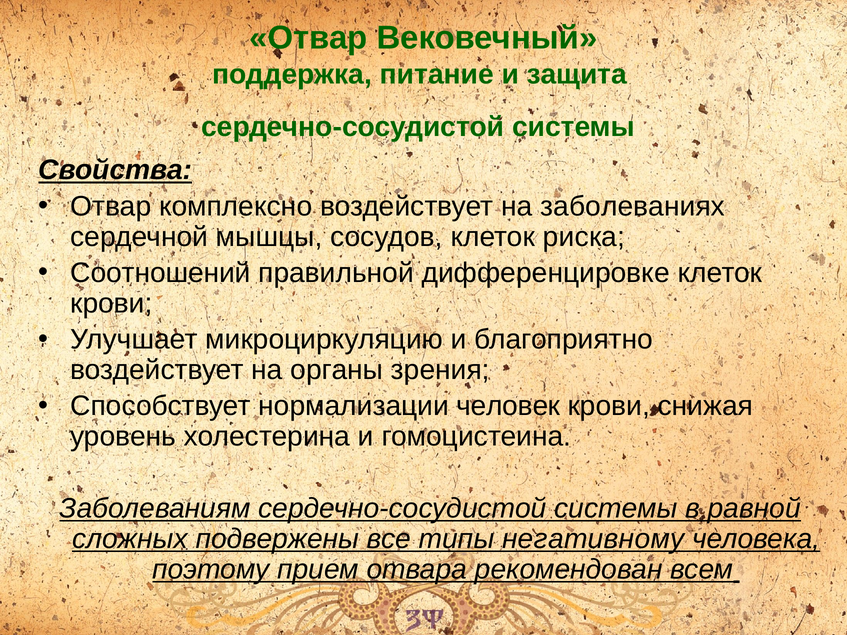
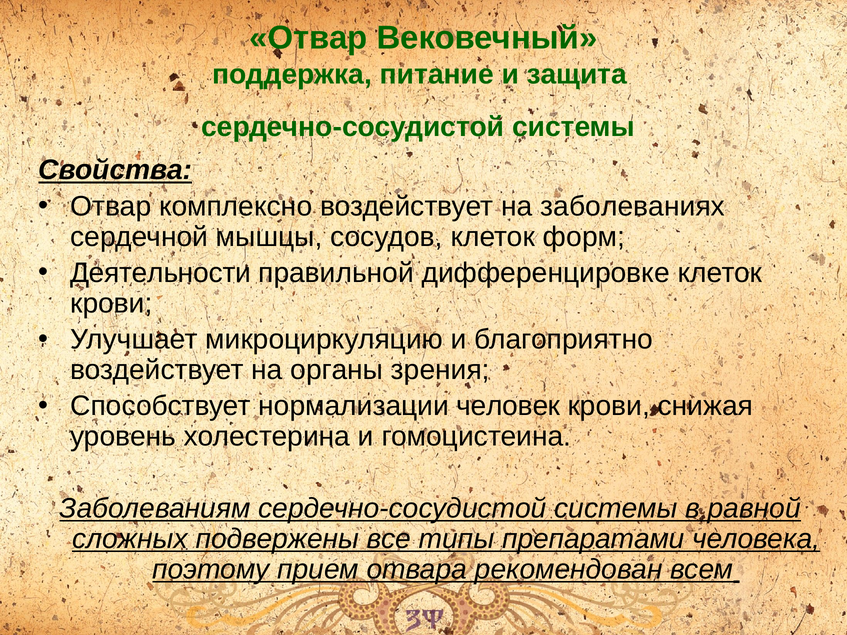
риска: риска -> форм (584, 237)
Соотношений: Соотношений -> Деятельности (161, 273)
негативному: негативному -> препаратами (593, 539)
